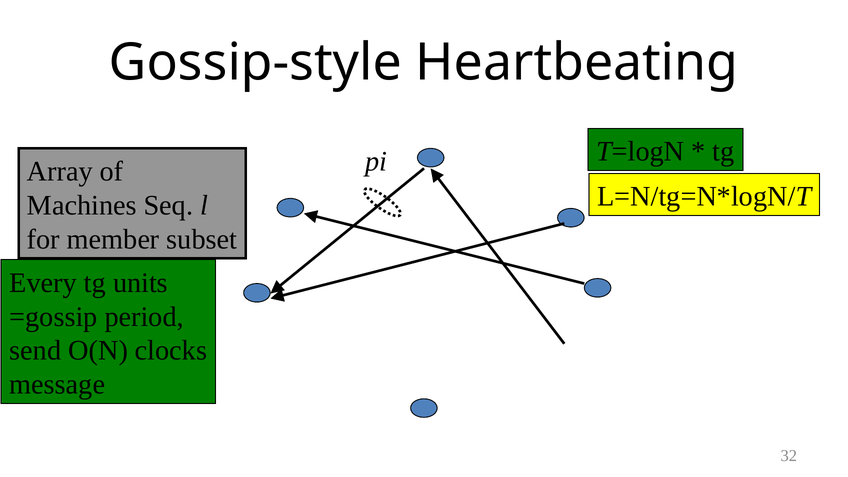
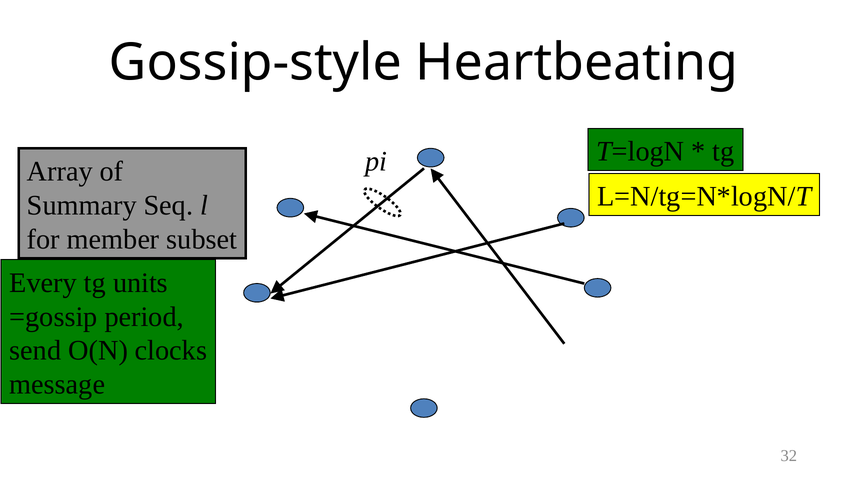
Machines: Machines -> Summary (82, 205)
